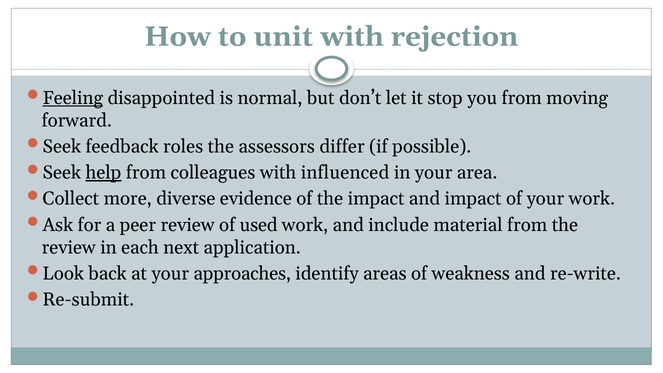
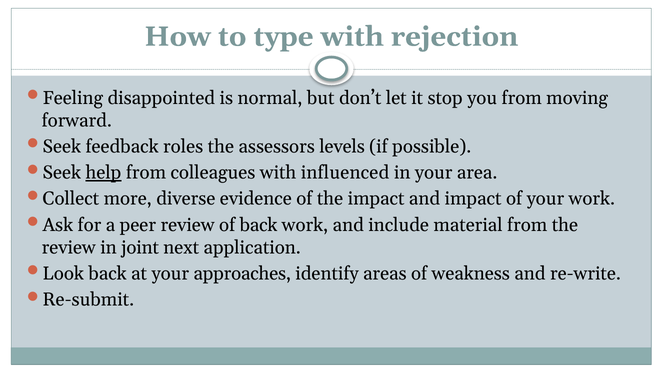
unit: unit -> type (284, 37)
Feeling underline: present -> none (73, 98)
differ: differ -> levels (342, 147)
of used: used -> back (259, 225)
each: each -> joint (140, 247)
